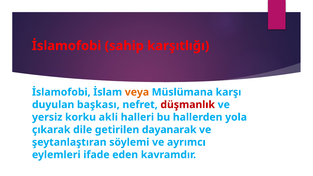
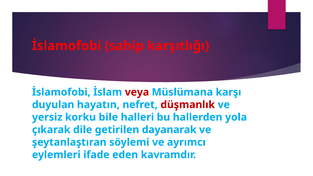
veya colour: orange -> red (137, 92)
başkası: başkası -> hayatın (98, 105)
akli: akli -> bile (108, 117)
